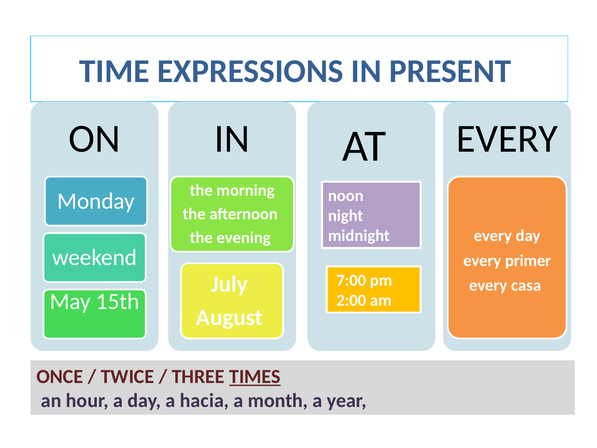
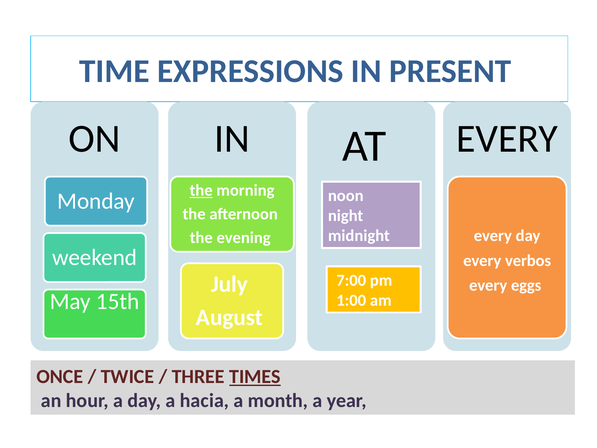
the underline: none -> present (201, 190)
primer: primer -> verbos (528, 260)
casa: casa -> eggs (526, 285)
2:00: 2:00 -> 1:00 (351, 300)
